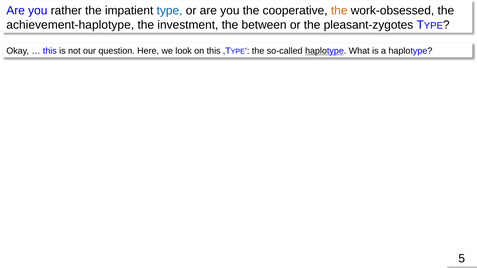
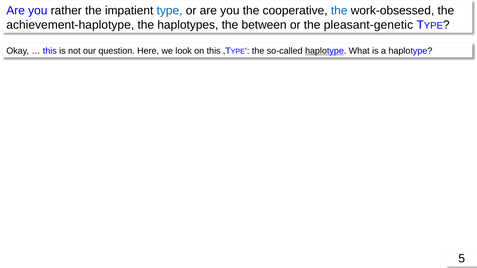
the colour: orange -> blue (339, 10)
investment: investment -> haplotypes (188, 25)
pleasant-zygotes: pleasant-zygotes -> pleasant-genetic (368, 25)
